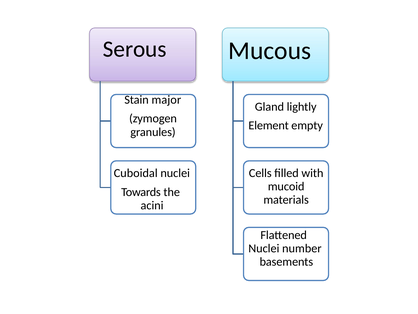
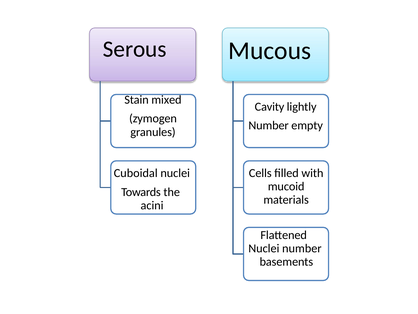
major: major -> mixed (166, 100)
Gland: Gland -> Cavity (270, 107)
Element: Element -> Number (269, 125)
